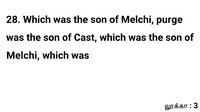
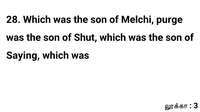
Cast: Cast -> Shut (85, 38)
Melchi: Melchi -> Saying (23, 56)
